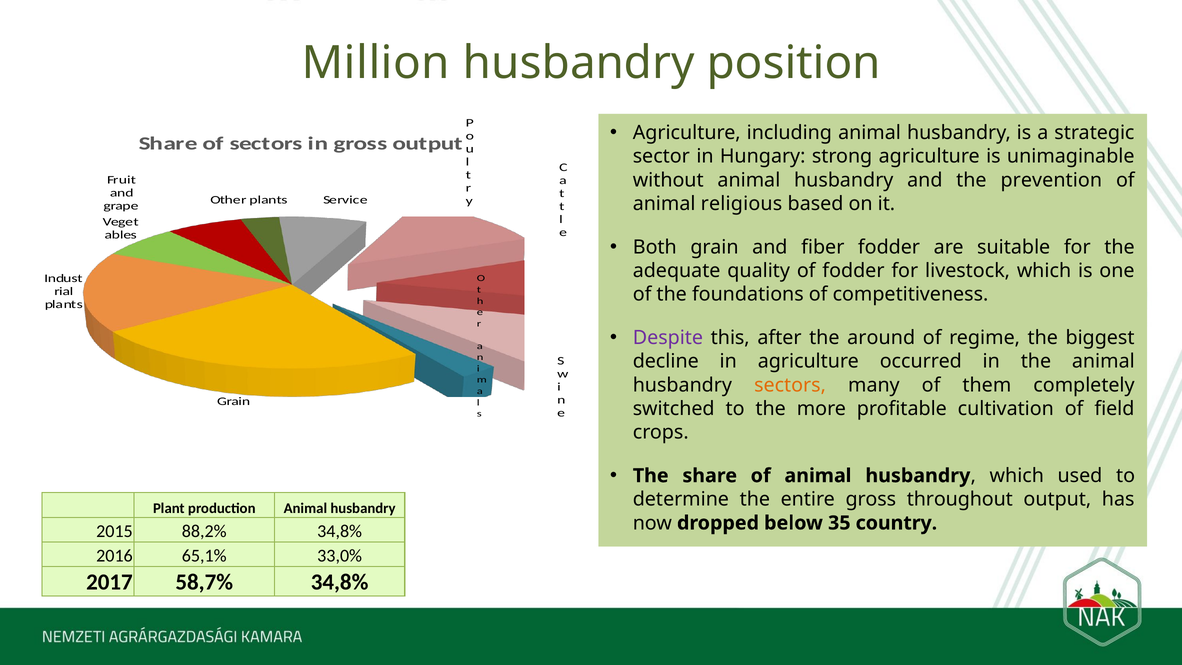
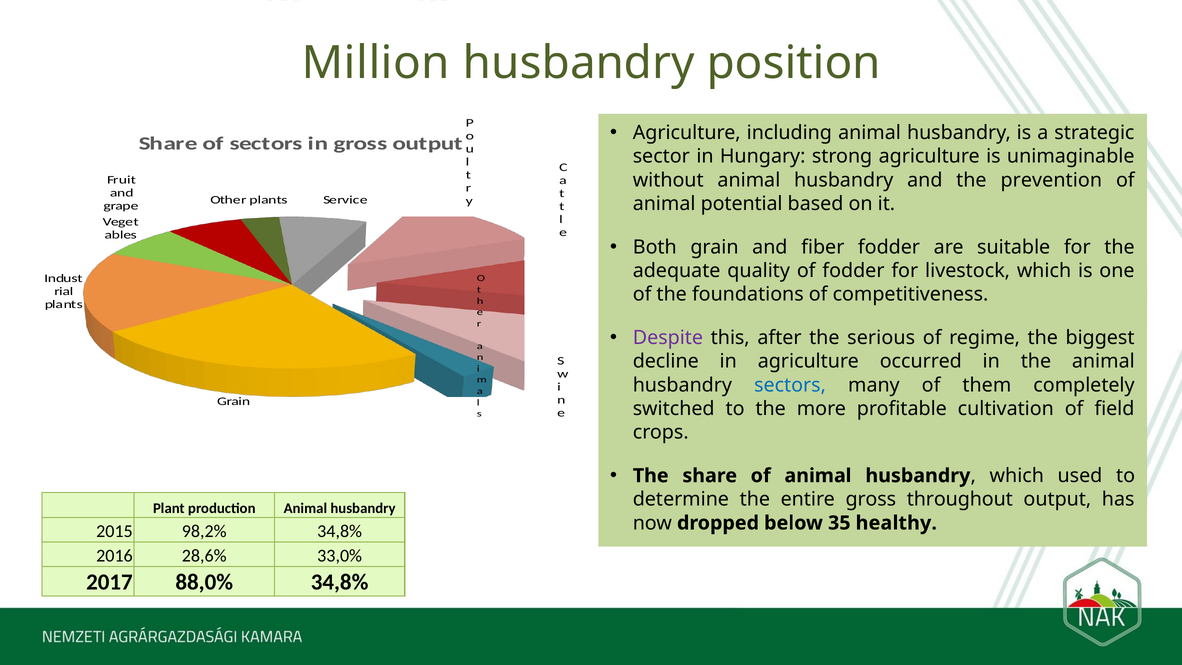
religious: religious -> potential (742, 204)
around: around -> serious (881, 338)
sectors colour: orange -> blue (790, 385)
country: country -> healthy (896, 523)
88,2%: 88,2% -> 98,2% (204, 531)
65,1%: 65,1% -> 28,6% (204, 556)
58,7%: 58,7% -> 88,0% (204, 582)
